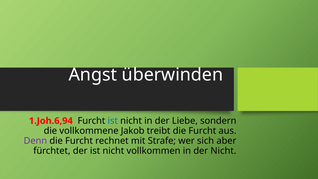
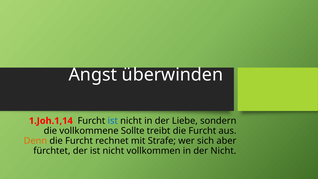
1.Joh.6,94: 1.Joh.6,94 -> 1.Joh.1,14 (51, 121)
Jakob: Jakob -> Sollte (133, 131)
Denn colour: purple -> orange (35, 141)
